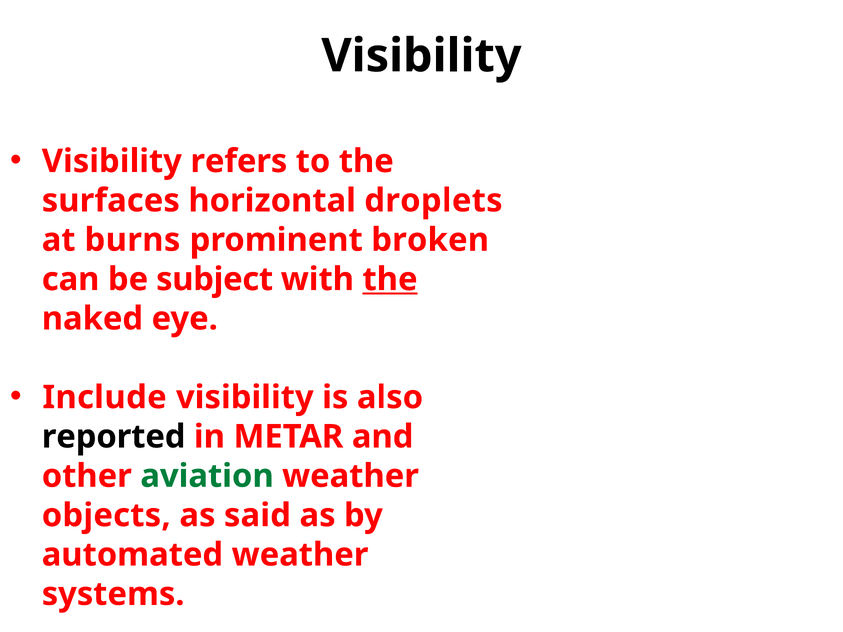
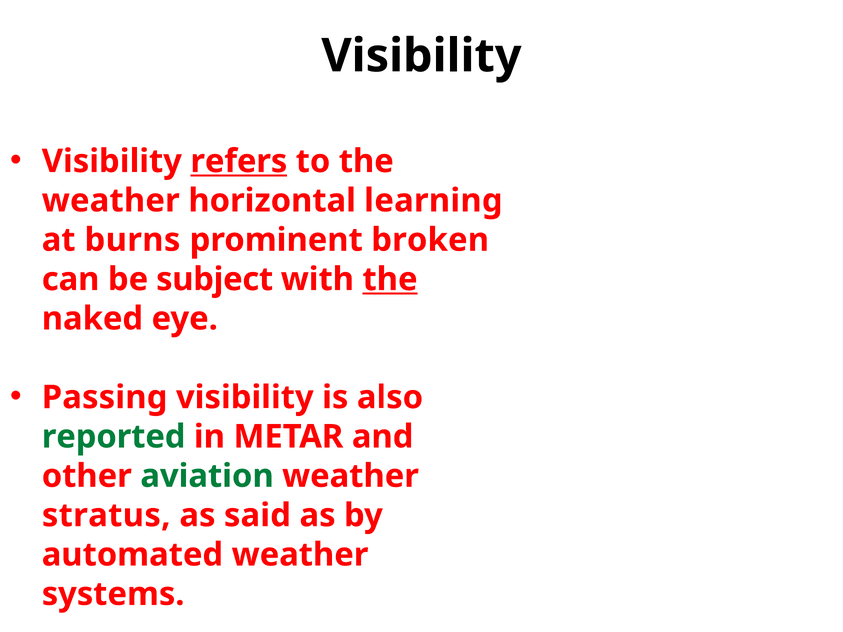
refers underline: none -> present (239, 161)
surfaces: surfaces -> weather (111, 201)
droplets: droplets -> learning (433, 201)
Include: Include -> Passing (105, 398)
reported colour: black -> green (114, 437)
objects: objects -> stratus (106, 516)
